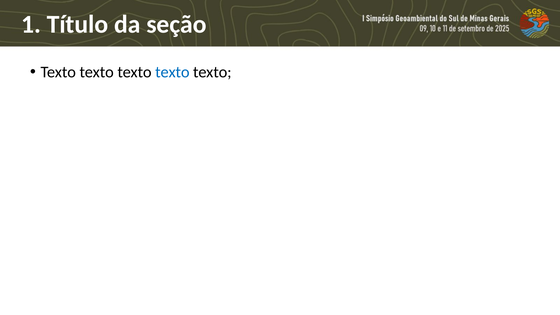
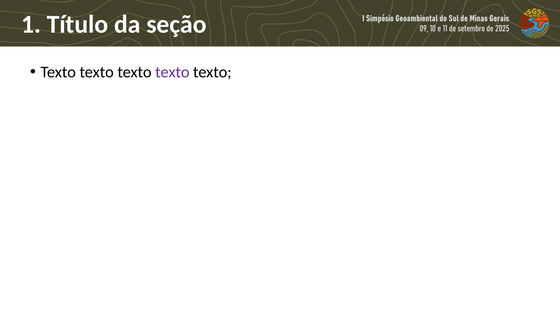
texto colour: blue -> purple (172, 72)
